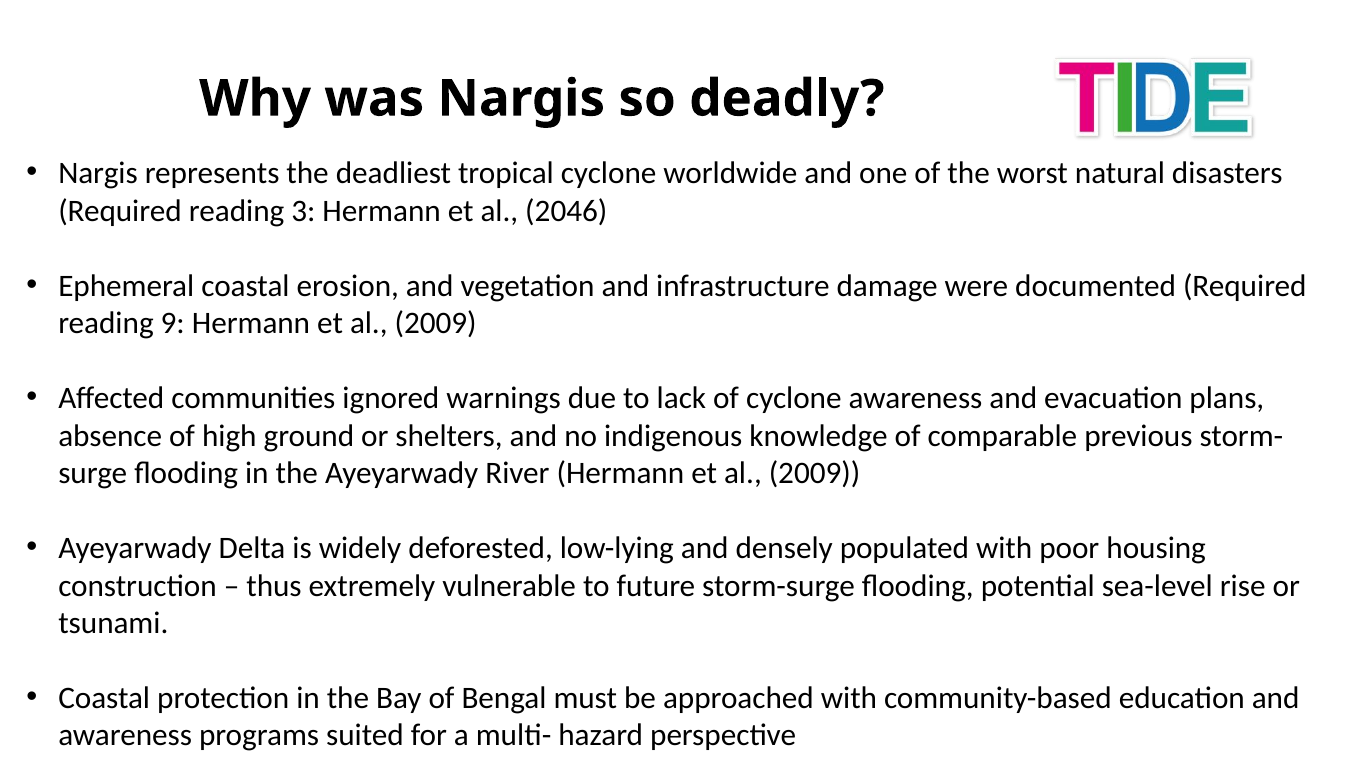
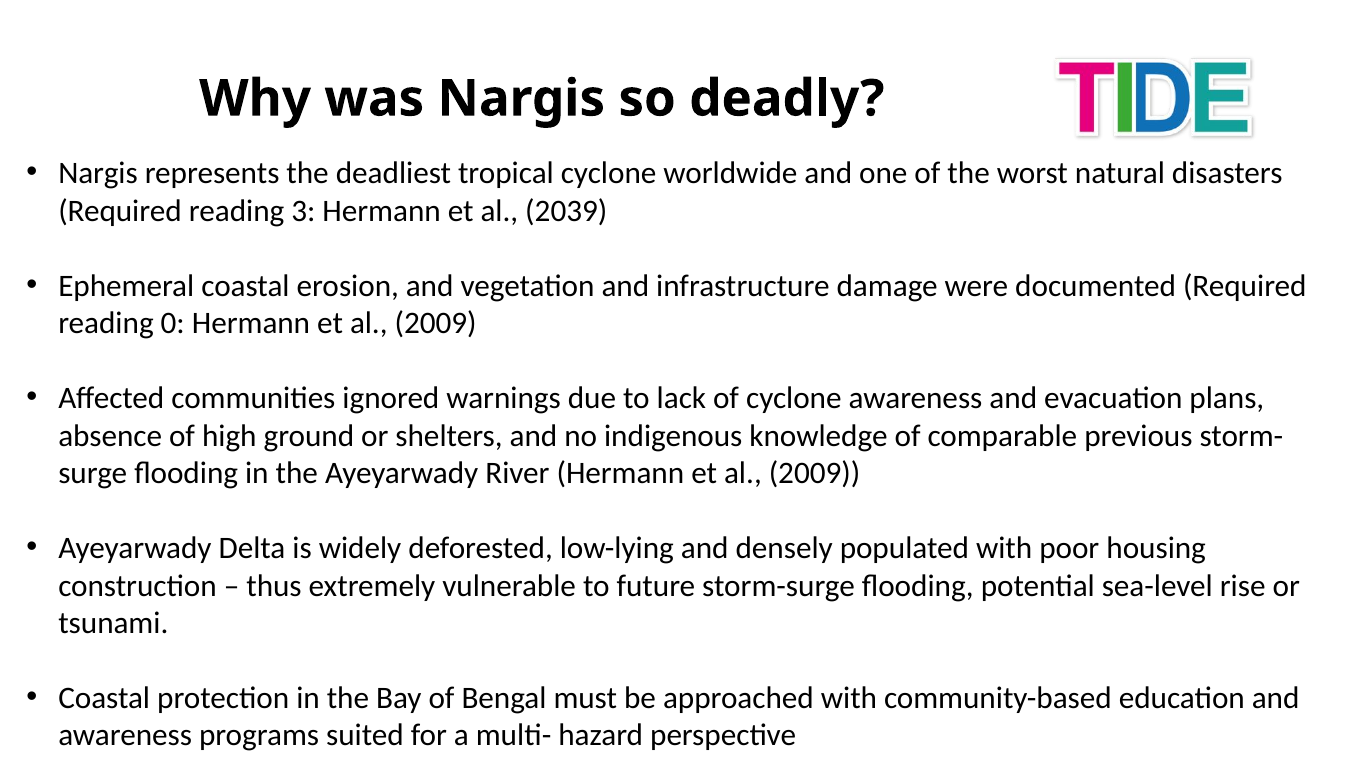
2046: 2046 -> 2039 (566, 211)
9: 9 -> 0 (173, 323)
